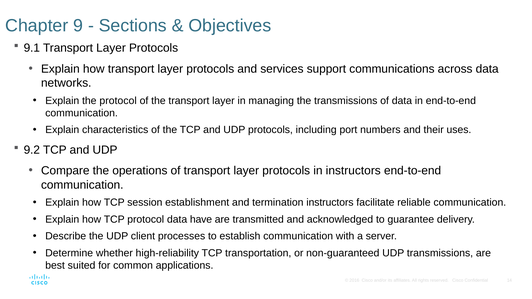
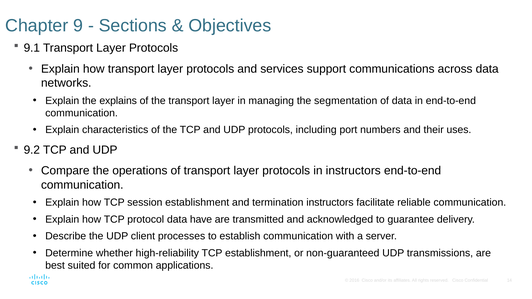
the protocol: protocol -> explains (118, 101)
the transmissions: transmissions -> segmentation (346, 101)
TCP transportation: transportation -> establishment (258, 253)
